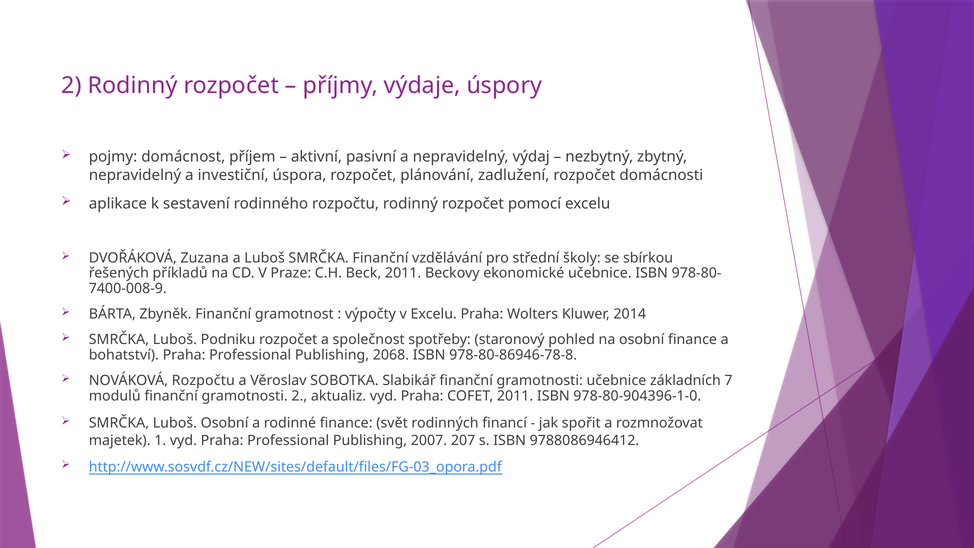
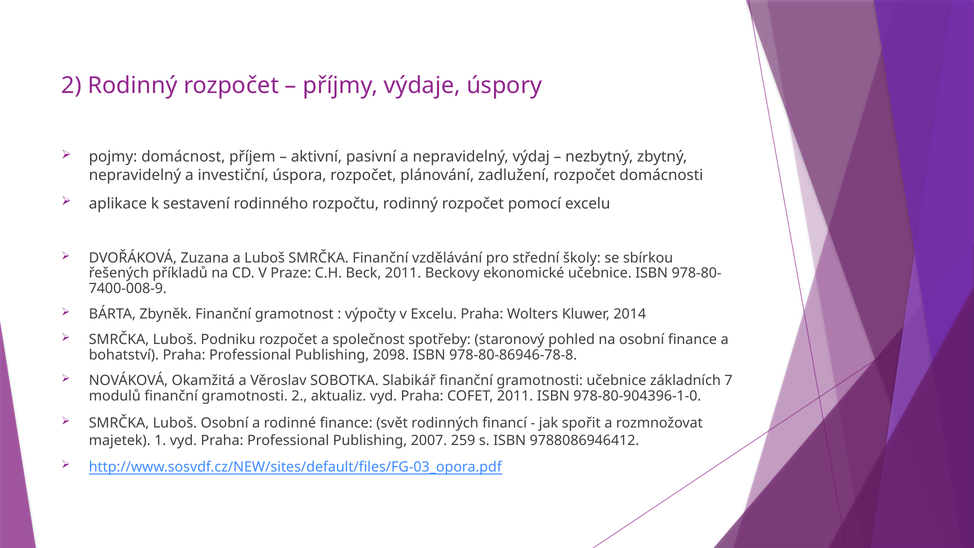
2068: 2068 -> 2098 (391, 355)
NOVÁKOVÁ Rozpočtu: Rozpočtu -> Okamžitá (203, 380)
207: 207 -> 259 (463, 440)
